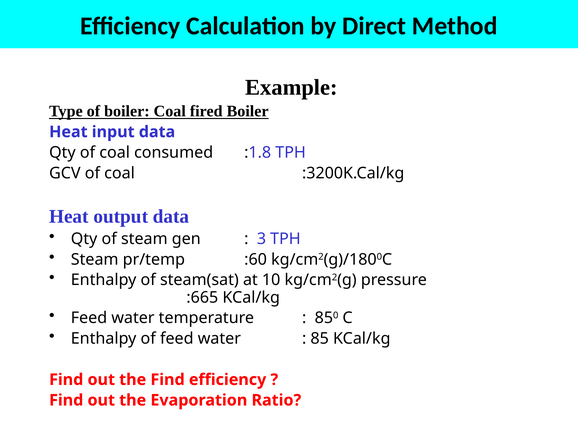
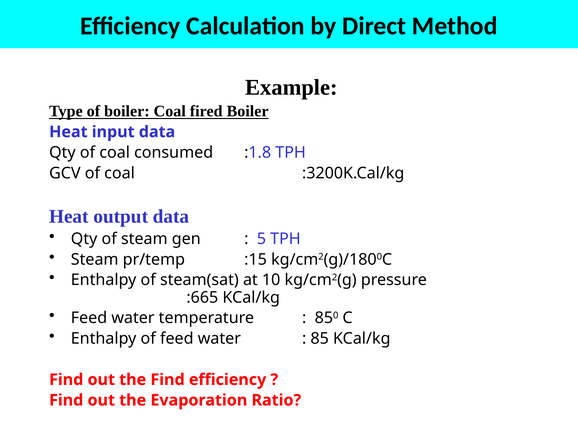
3: 3 -> 5 (261, 239)
:60: :60 -> :15 (256, 259)
